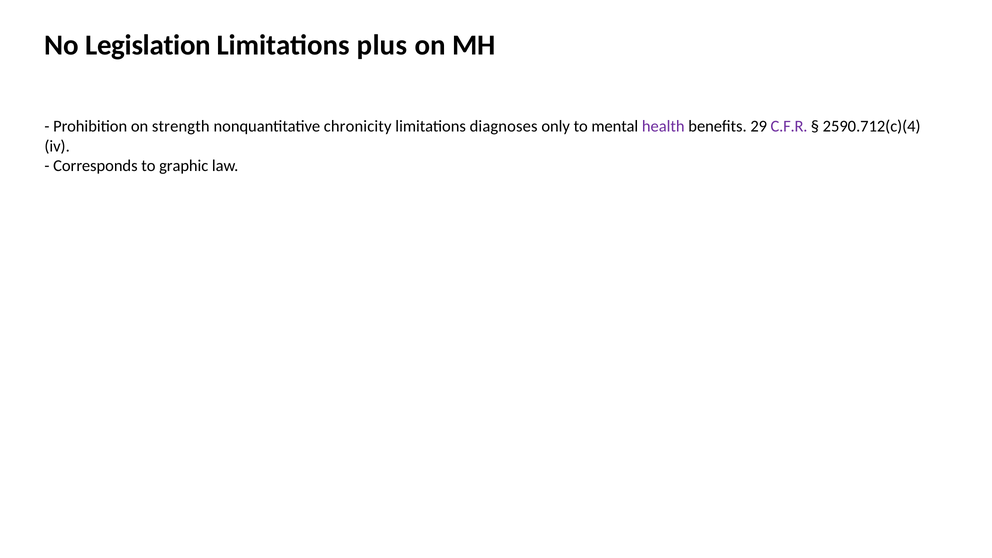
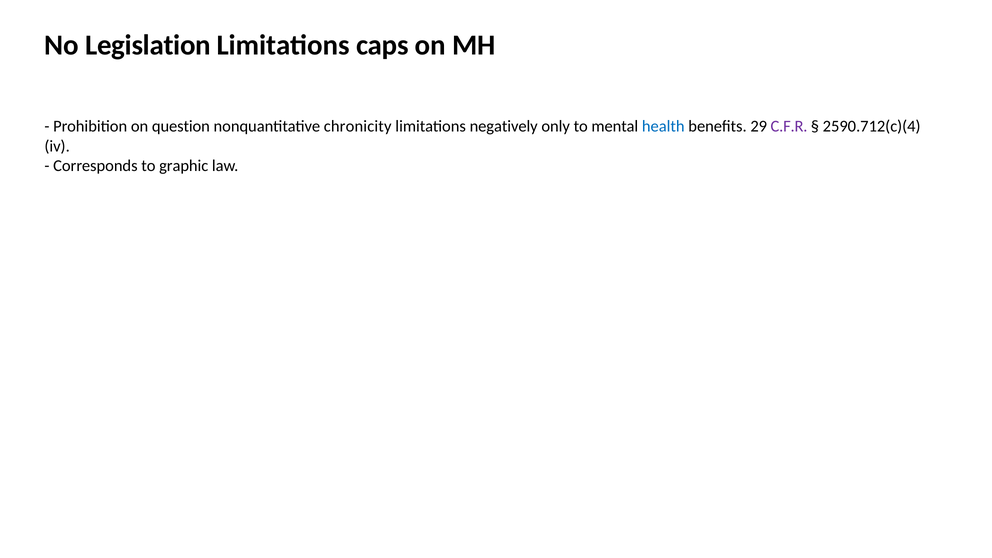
plus: plus -> caps (382, 45)
strength: strength -> question (181, 126)
diagnoses: diagnoses -> negatively (504, 126)
health colour: purple -> blue (663, 126)
